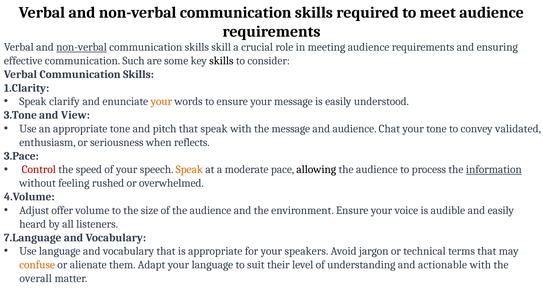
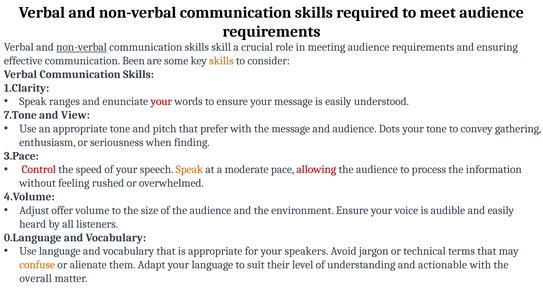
Such: Such -> Been (133, 61)
skills colour: black -> orange (221, 61)
clarify: clarify -> ranges (64, 101)
your colour: orange -> red (161, 101)
3.Tone: 3.Tone -> 7.Tone (20, 115)
that speak: speak -> prefer (214, 129)
Chat: Chat -> Dots (389, 129)
validated: validated -> gathering (518, 129)
reflects: reflects -> finding (192, 142)
allowing colour: black -> red (316, 169)
information underline: present -> none (494, 169)
7.Language: 7.Language -> 0.Language (33, 237)
